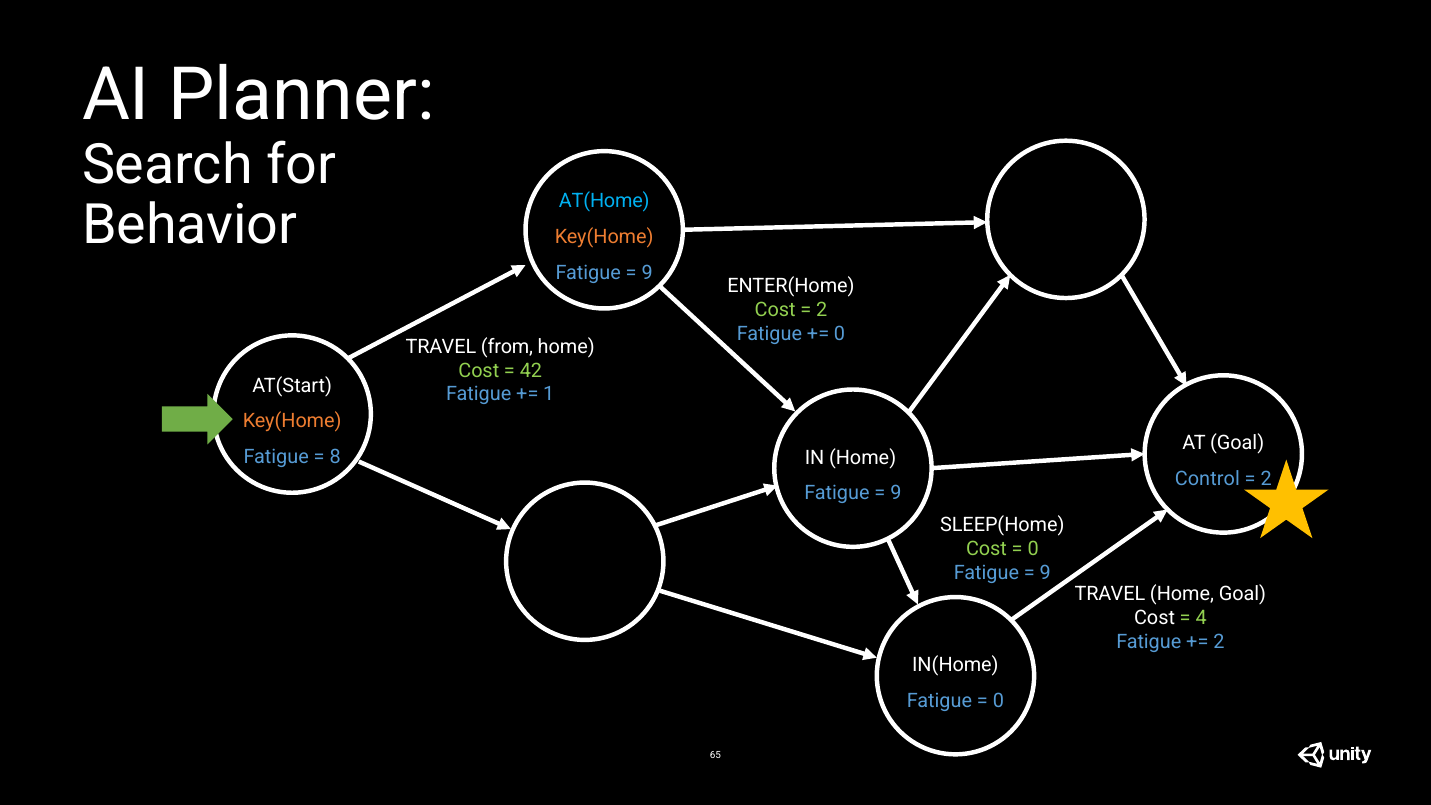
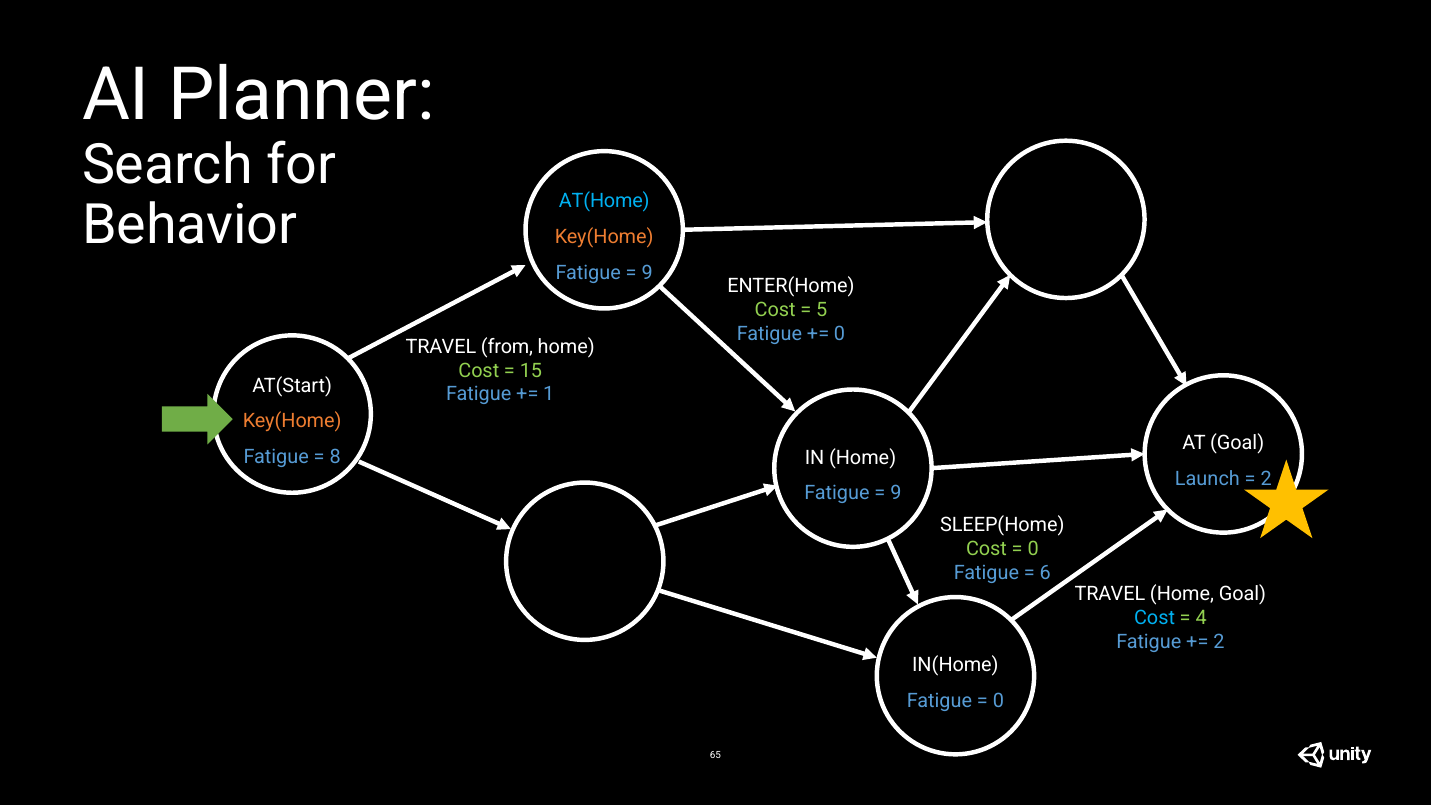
2: 2 -> 5 (822, 310)
42: 42 -> 15 (531, 371)
Control: Control -> Launch (1207, 479)
9: 9 -> 6 (1045, 573)
Cost colour: white -> light blue (1155, 618)
